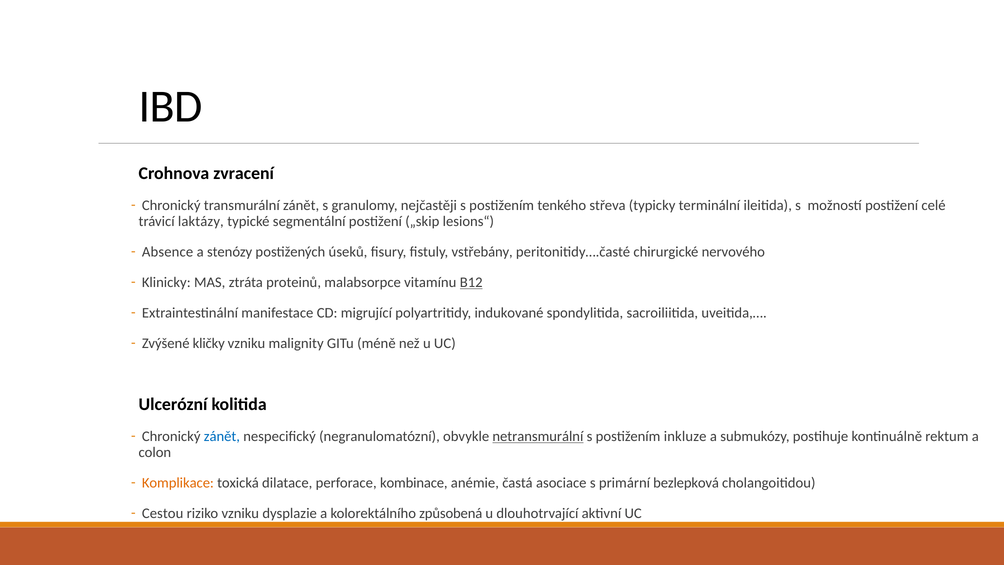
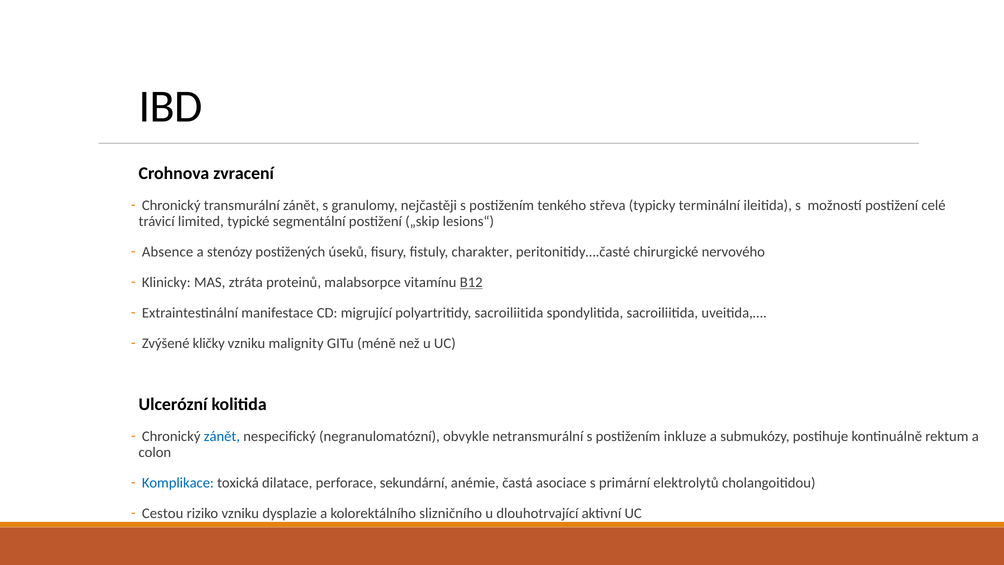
laktázy: laktázy -> limited (201, 221)
vstřebány: vstřebány -> charakter (482, 252)
polyartritidy indukované: indukované -> sacroiliitida (509, 313)
netransmurální underline: present -> none (538, 436)
Komplikace colour: orange -> blue (178, 483)
kombinace: kombinace -> sekundární (414, 483)
bezlepková: bezlepková -> elektrolytů (686, 483)
způsobená: způsobená -> slizničního (451, 513)
